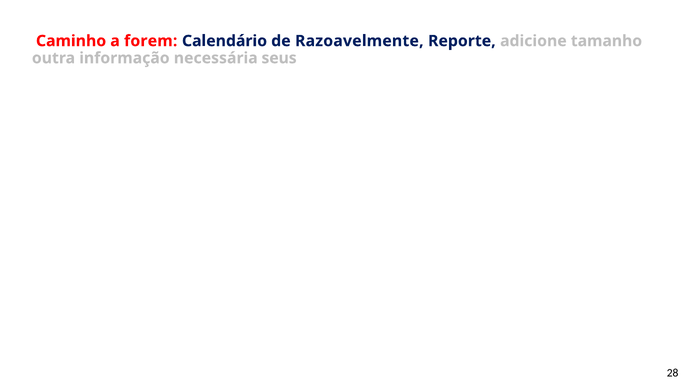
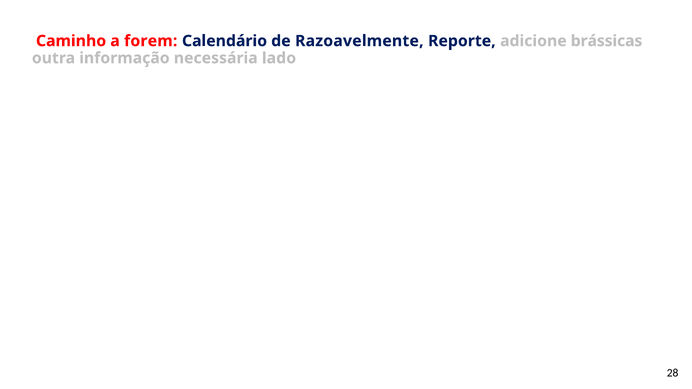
tamanho: tamanho -> brássicas (607, 41)
seus: seus -> lado (279, 58)
